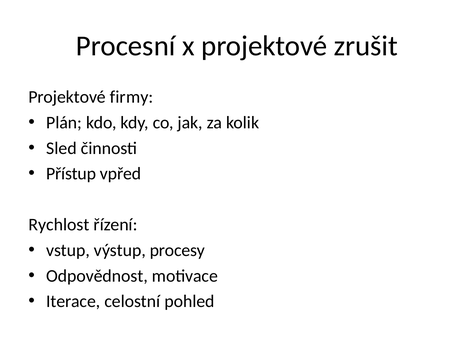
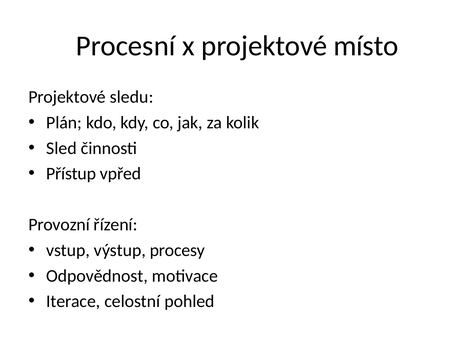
zrušit: zrušit -> místo (366, 46)
firmy: firmy -> sledu (132, 97)
Rychlost: Rychlost -> Provozní (59, 225)
